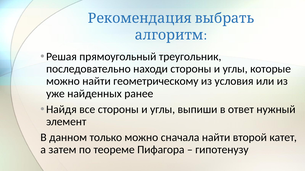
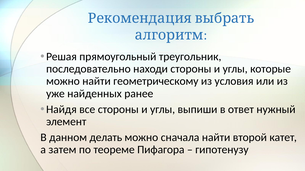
только: только -> делать (106, 138)
